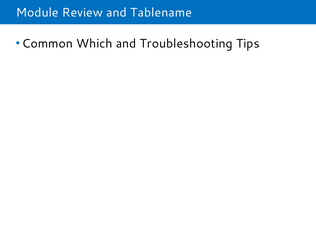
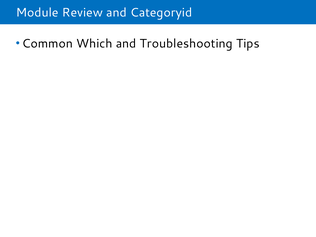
Tablename: Tablename -> Categoryid (161, 12)
